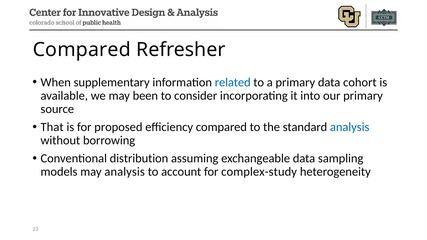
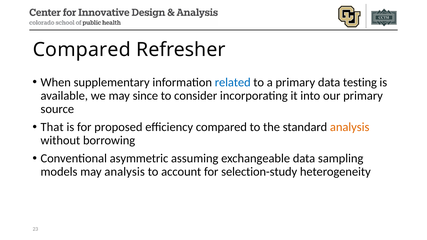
cohort: cohort -> testing (360, 82)
been: been -> since (145, 96)
analysis colour: blue -> orange (350, 127)
distribution: distribution -> asymmetric (139, 159)
complex-study: complex-study -> selection-study (259, 172)
